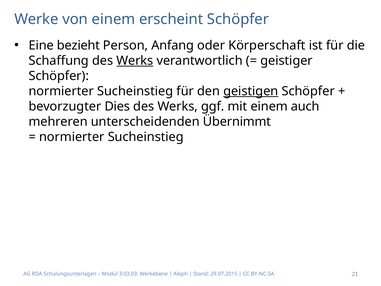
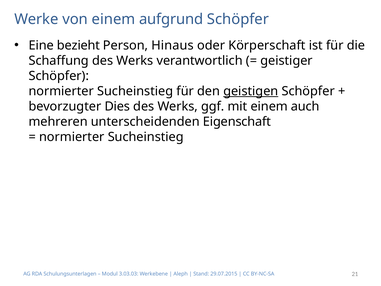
erscheint: erscheint -> aufgrund (171, 19)
Anfang: Anfang -> Hinaus (173, 45)
Werks underline: present -> none (135, 61)
Übernimmt: Übernimmt -> Eigenschaft (237, 121)
